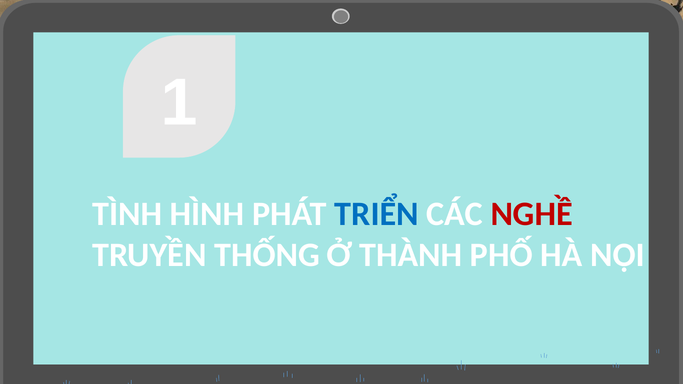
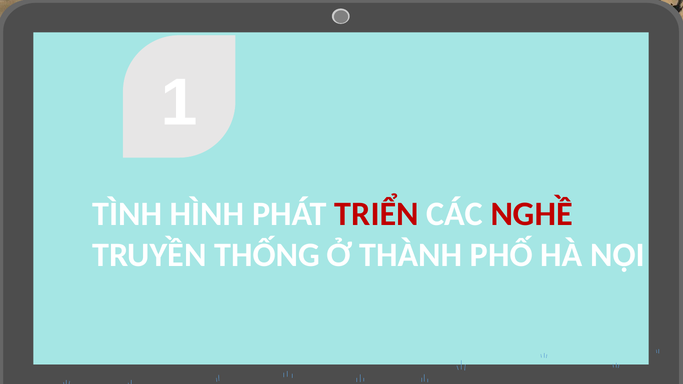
TRIỂN colour: blue -> red (377, 214)
